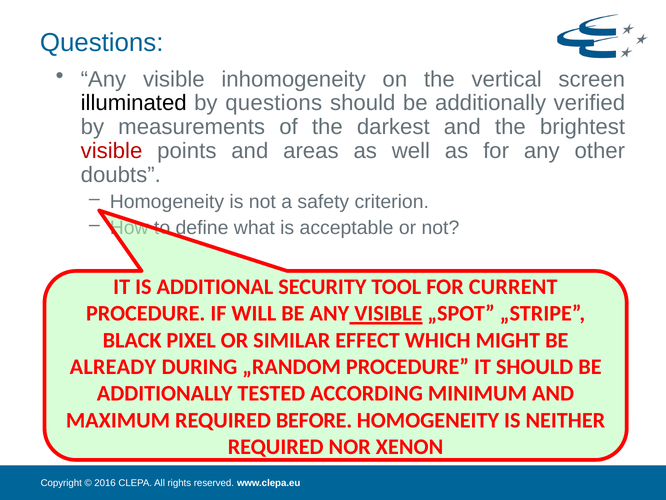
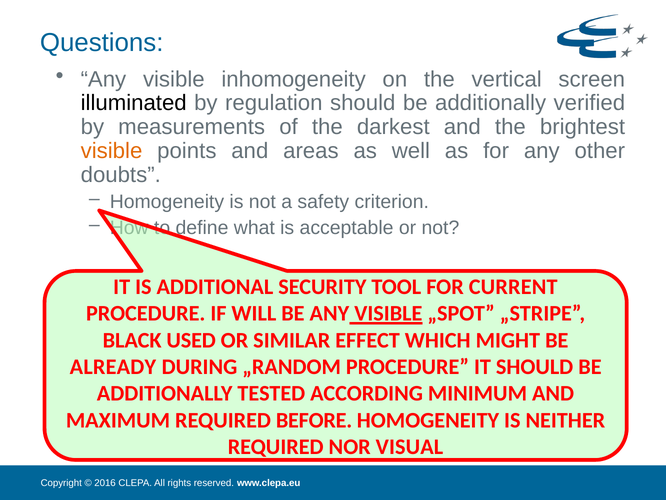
by questions: questions -> regulation (274, 103)
visible colour: red -> orange (112, 151)
PIXEL: PIXEL -> USED (191, 340)
XENON: XENON -> VISUAL (409, 447)
